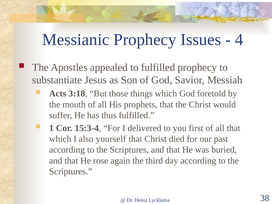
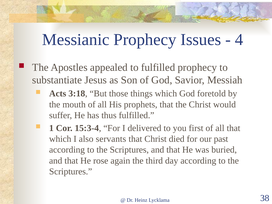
yourself: yourself -> servants (111, 139)
